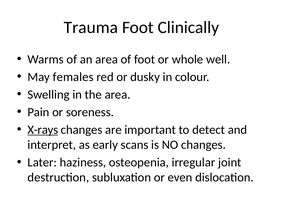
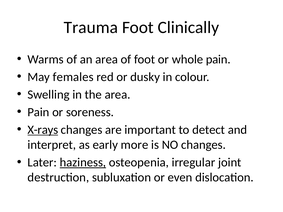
whole well: well -> pain (218, 59)
scans: scans -> more (135, 145)
haziness underline: none -> present (83, 163)
